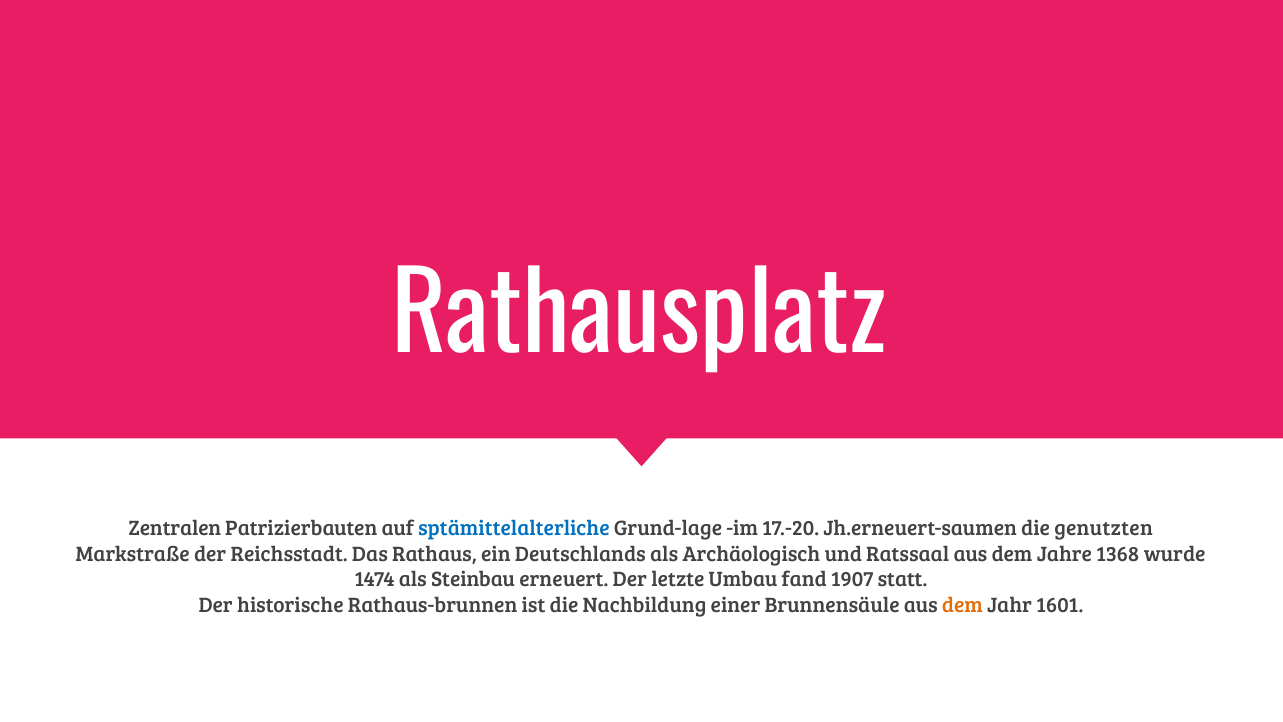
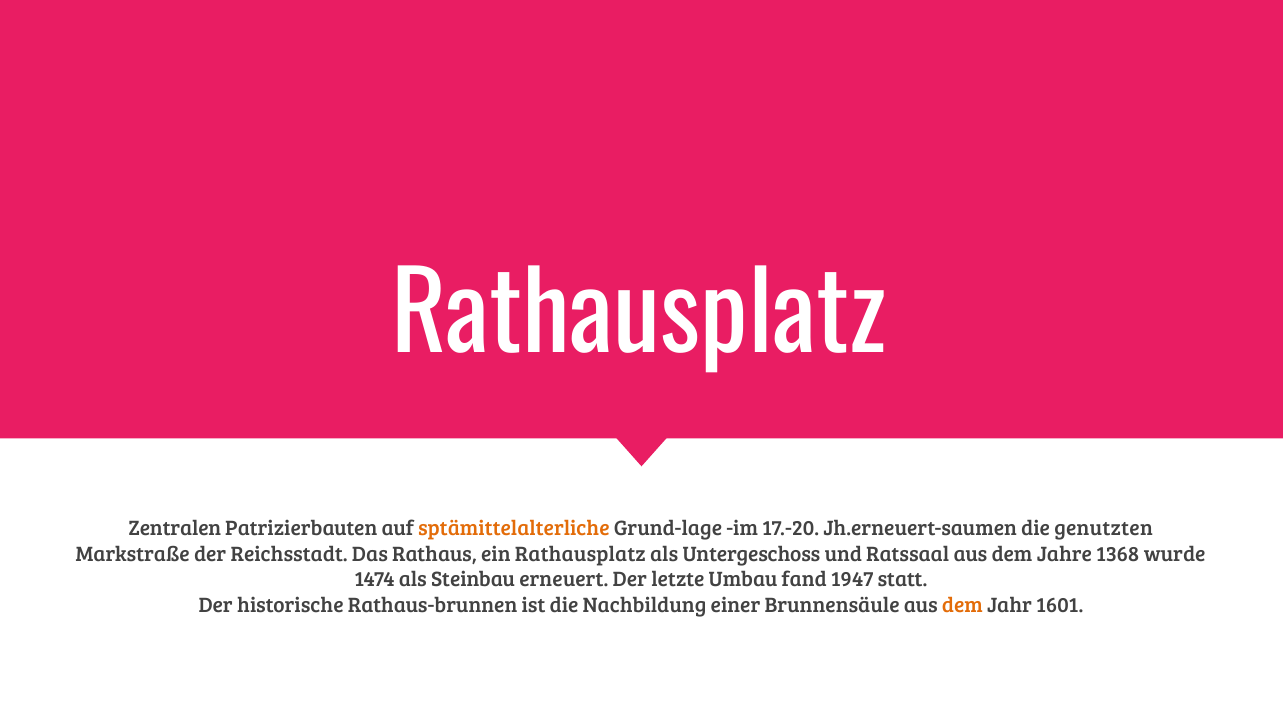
sptämittelalterliche colour: blue -> orange (514, 528)
ein Deutschlands: Deutschlands -> Rathausplatz (580, 554)
Archäologisch: Archäologisch -> Untergeschoss (751, 554)
1907: 1907 -> 1947 (852, 580)
